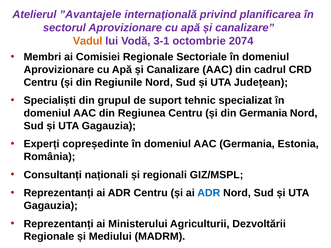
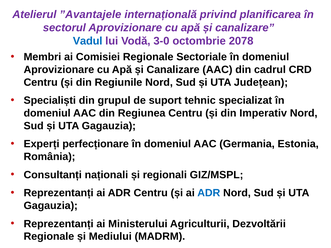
Vadul colour: orange -> blue (88, 41)
3-1: 3-1 -> 3-0 (161, 41)
2074: 2074 -> 2078 (241, 41)
din Germania: Germania -> Imperativ (263, 113)
copreședinte: copreședinte -> perfecționare (96, 144)
